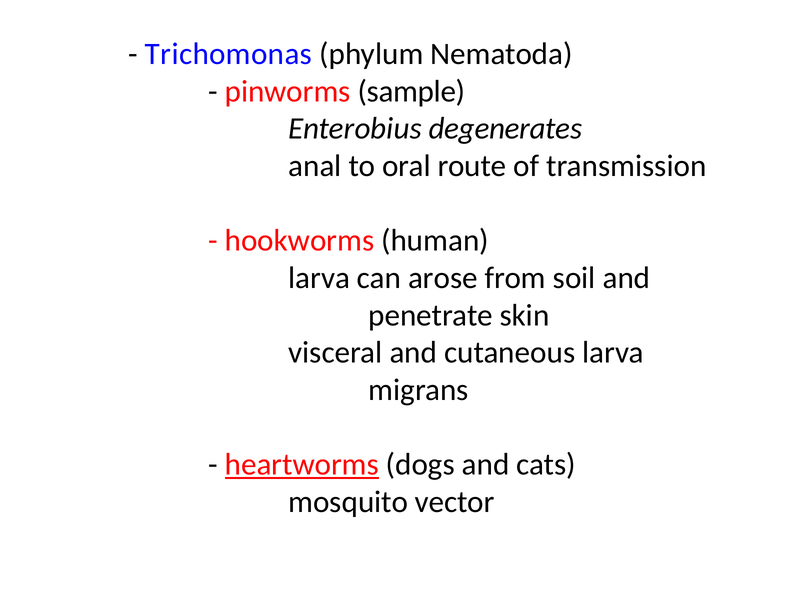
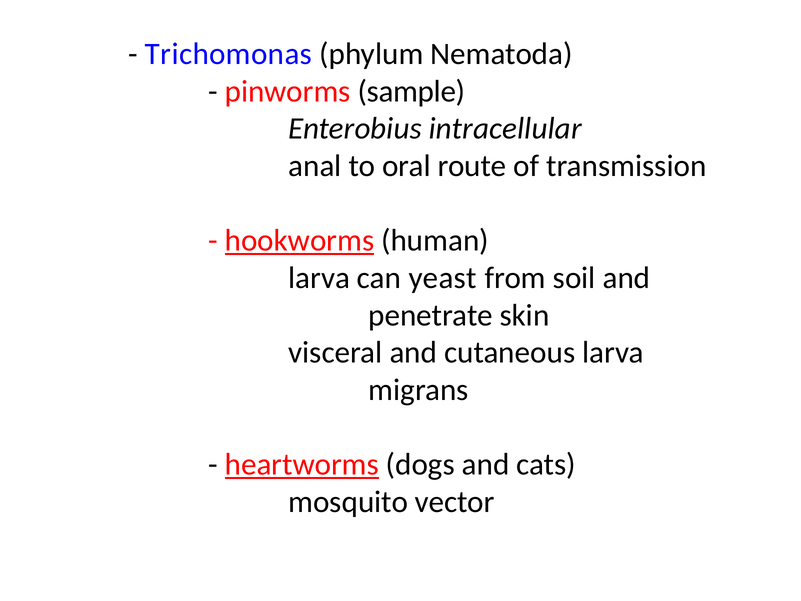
degenerates: degenerates -> intracellular (505, 129)
hookworms underline: none -> present (300, 241)
arose: arose -> yeast (443, 278)
